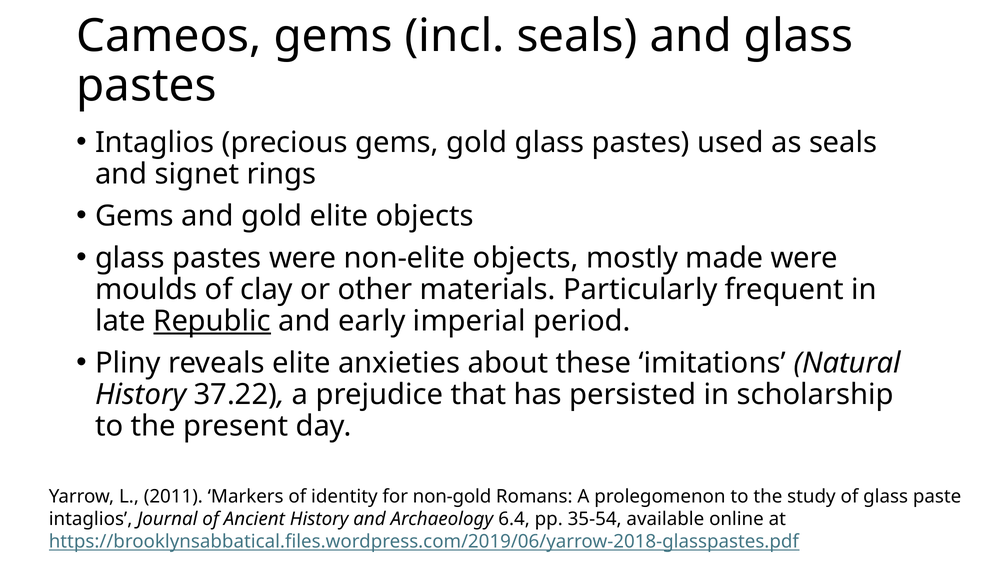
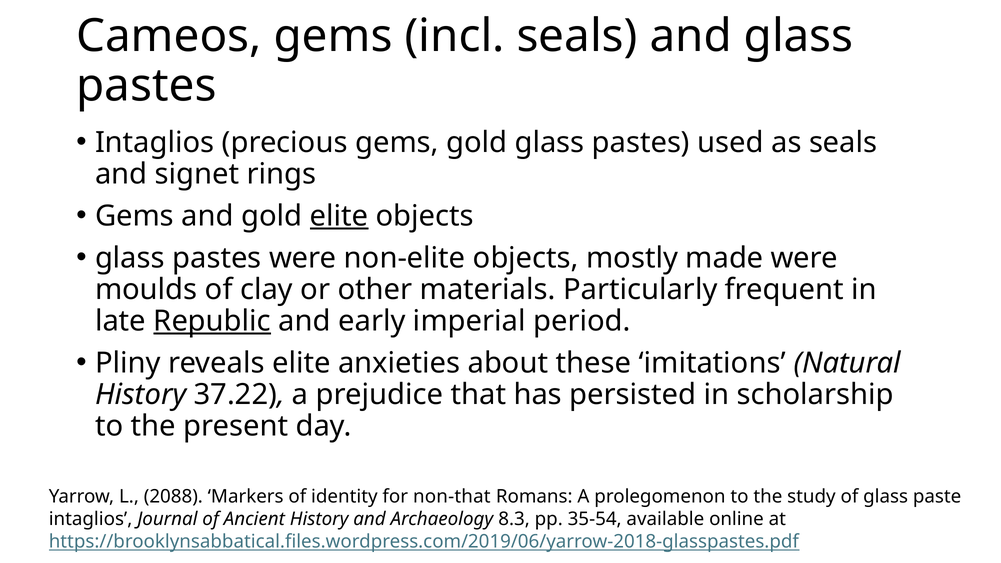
elite underline: none -> present (339, 216)
2011: 2011 -> 2088 (173, 497)
non-gold: non-gold -> non-that (452, 497)
6.4: 6.4 -> 8.3 (514, 519)
